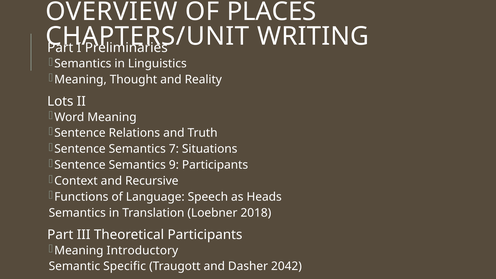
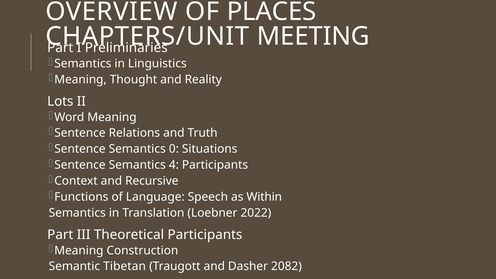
WRITING: WRITING -> MEETING (313, 36)
7: 7 -> 0 (174, 149)
9: 9 -> 4 (174, 165)
Heads: Heads -> Within (264, 197)
2018: 2018 -> 2022 (256, 213)
Introductory: Introductory -> Construction (142, 250)
Specific: Specific -> Tibetan (125, 266)
2042: 2042 -> 2082 (286, 266)
